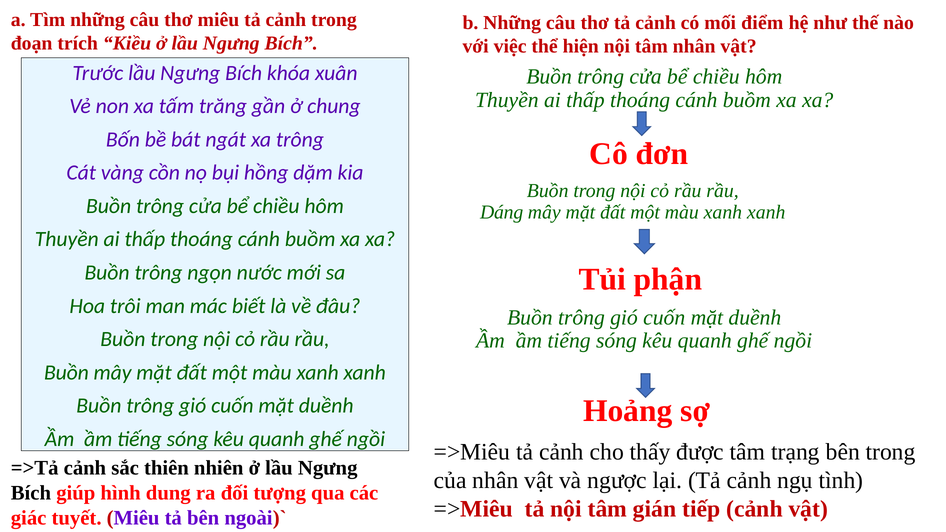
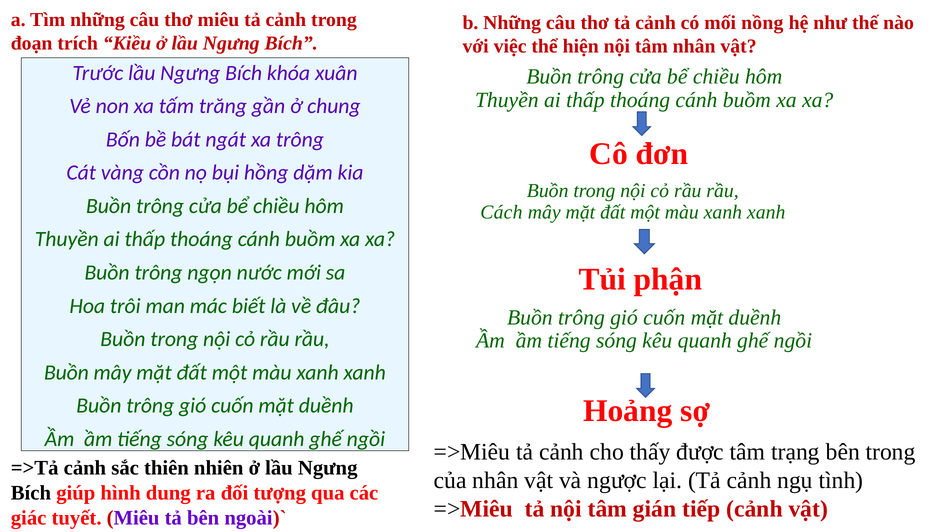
điểm: điểm -> nồng (762, 23)
Dáng: Dáng -> Cách (501, 212)
